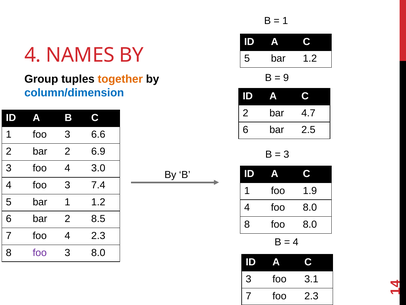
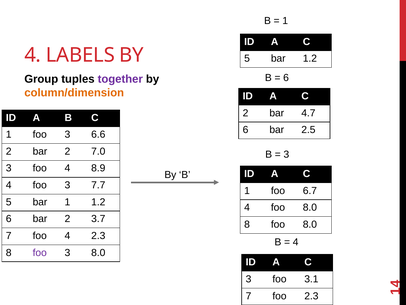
NAMES: NAMES -> LABELS (80, 55)
9: 9 -> 6 (286, 78)
together colour: orange -> purple (120, 79)
column/dimension colour: blue -> orange (74, 93)
6.9: 6.9 -> 7.0 (98, 151)
3.0: 3.0 -> 8.9 (98, 168)
7.4: 7.4 -> 7.7 (98, 185)
1.9: 1.9 -> 6.7 (310, 190)
8.5: 8.5 -> 3.7 (98, 219)
